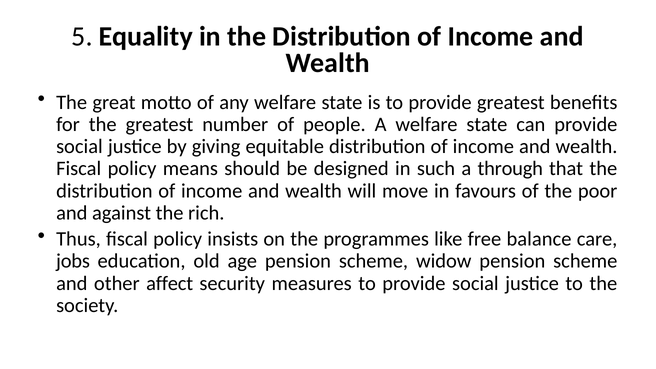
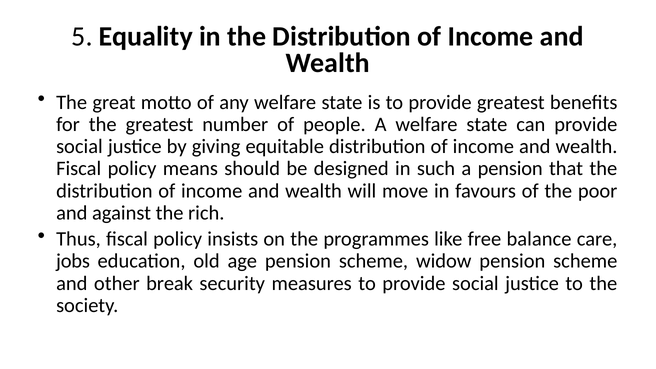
a through: through -> pension (510, 169)
affect: affect -> break (170, 283)
